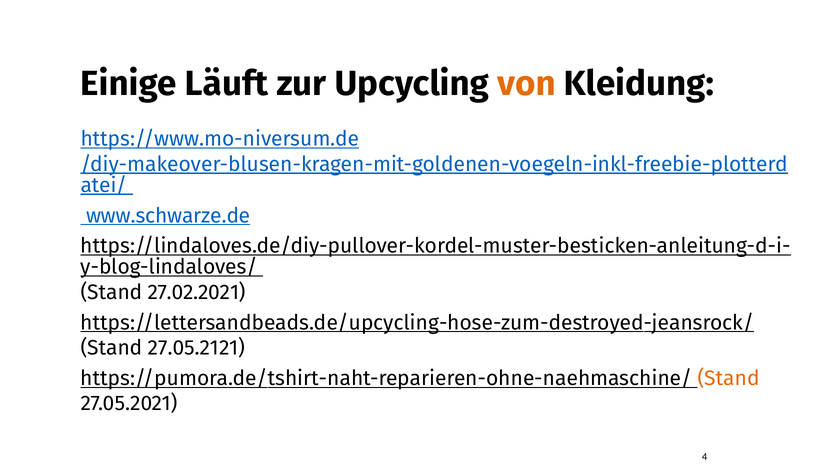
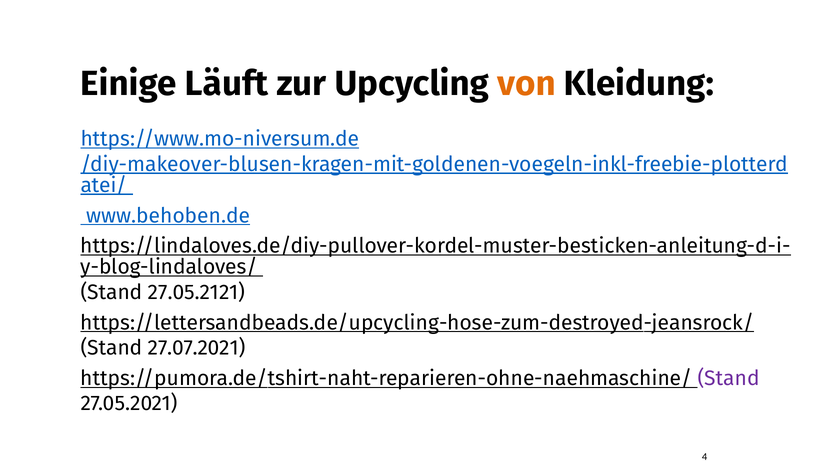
www.schwarze.de: www.schwarze.de -> www.behoben.de (168, 216)
27.02.2021: 27.02.2021 -> 27.05.2121 (197, 292)
27.05.2121: 27.05.2121 -> 27.07.2021 (197, 348)
Stand colour: orange -> purple (729, 378)
